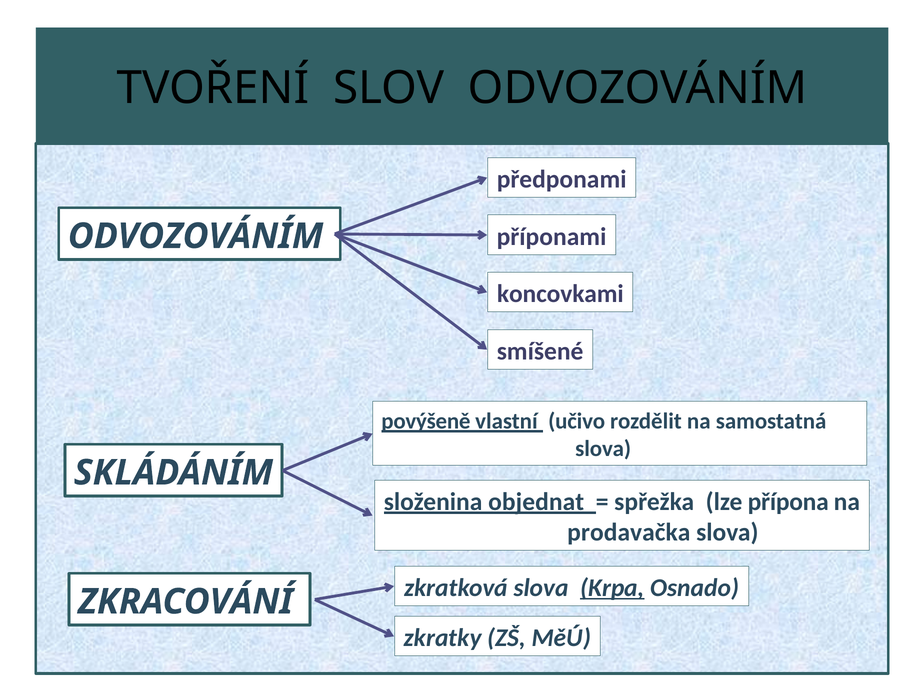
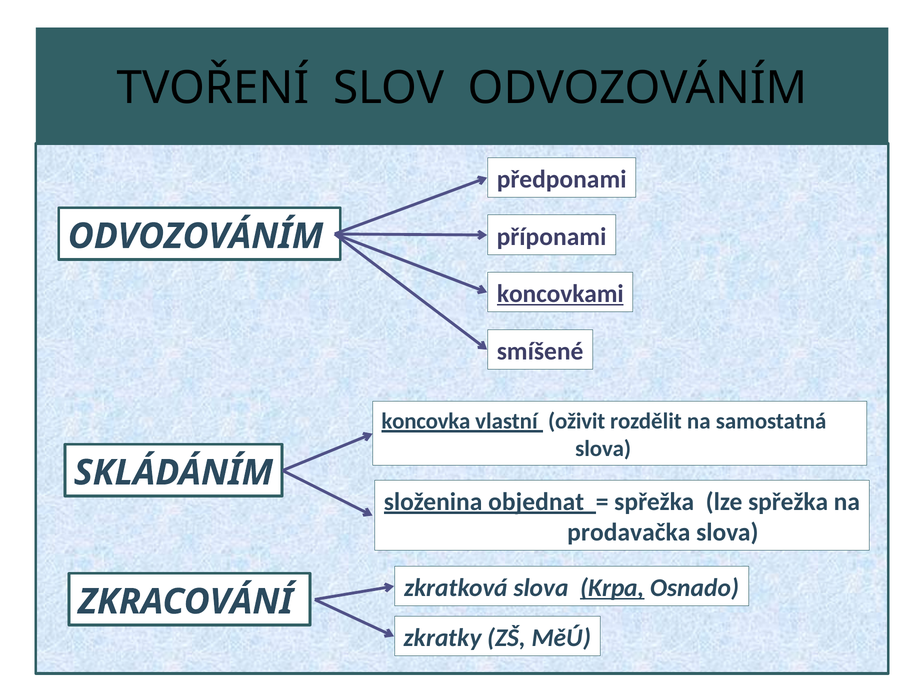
koncovkami underline: none -> present (560, 294)
povýšeně: povýšeně -> koncovka (426, 421)
učivo: učivo -> oživit (577, 421)
lze přípona: přípona -> spřežka (788, 502)
